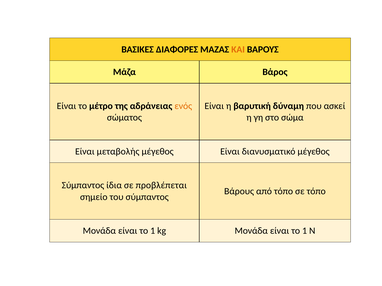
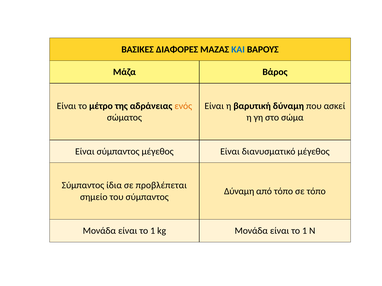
ΚΑΙ colour: orange -> blue (238, 49)
Είναι μεταβολής: μεταβολής -> σύμπαντος (118, 152)
Βάρους: Βάρους -> Δύναμη (239, 191)
